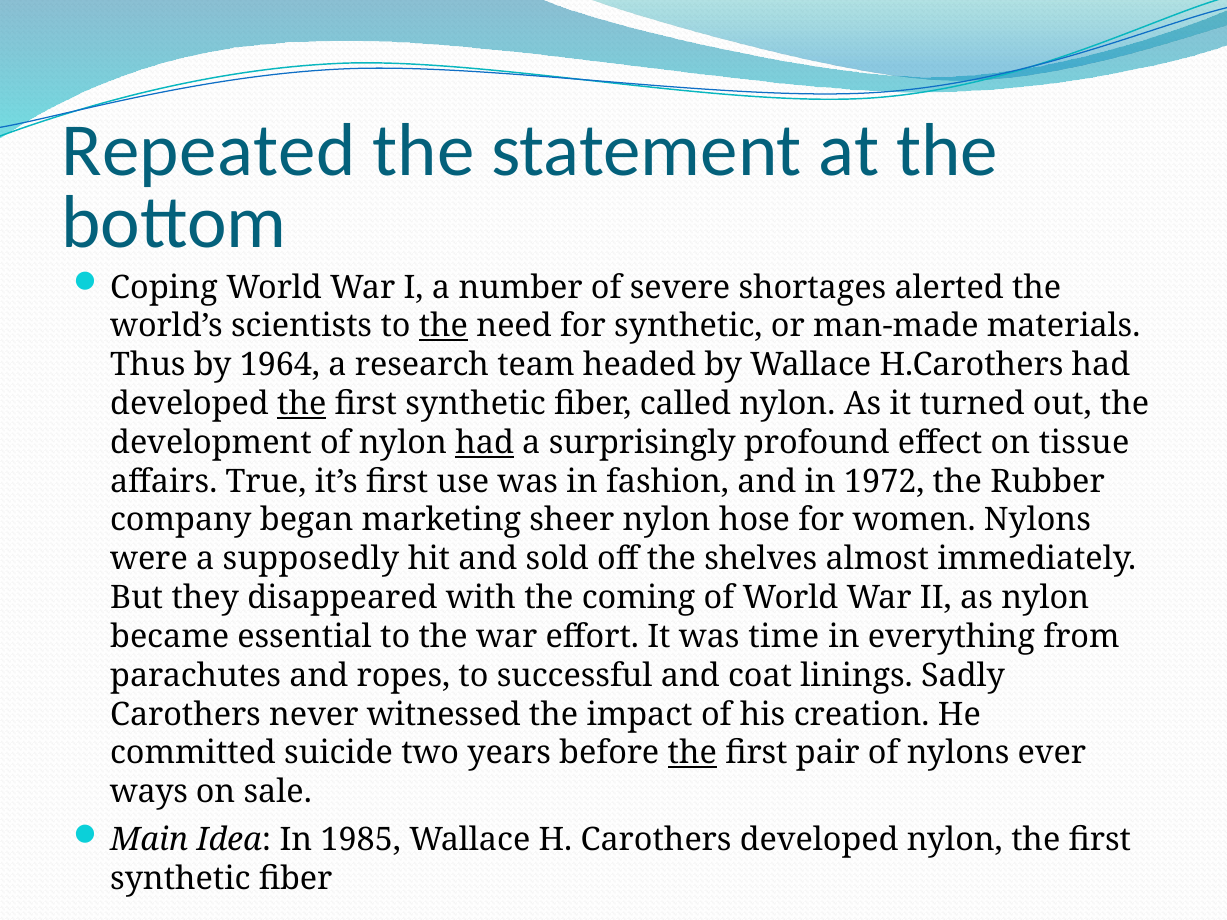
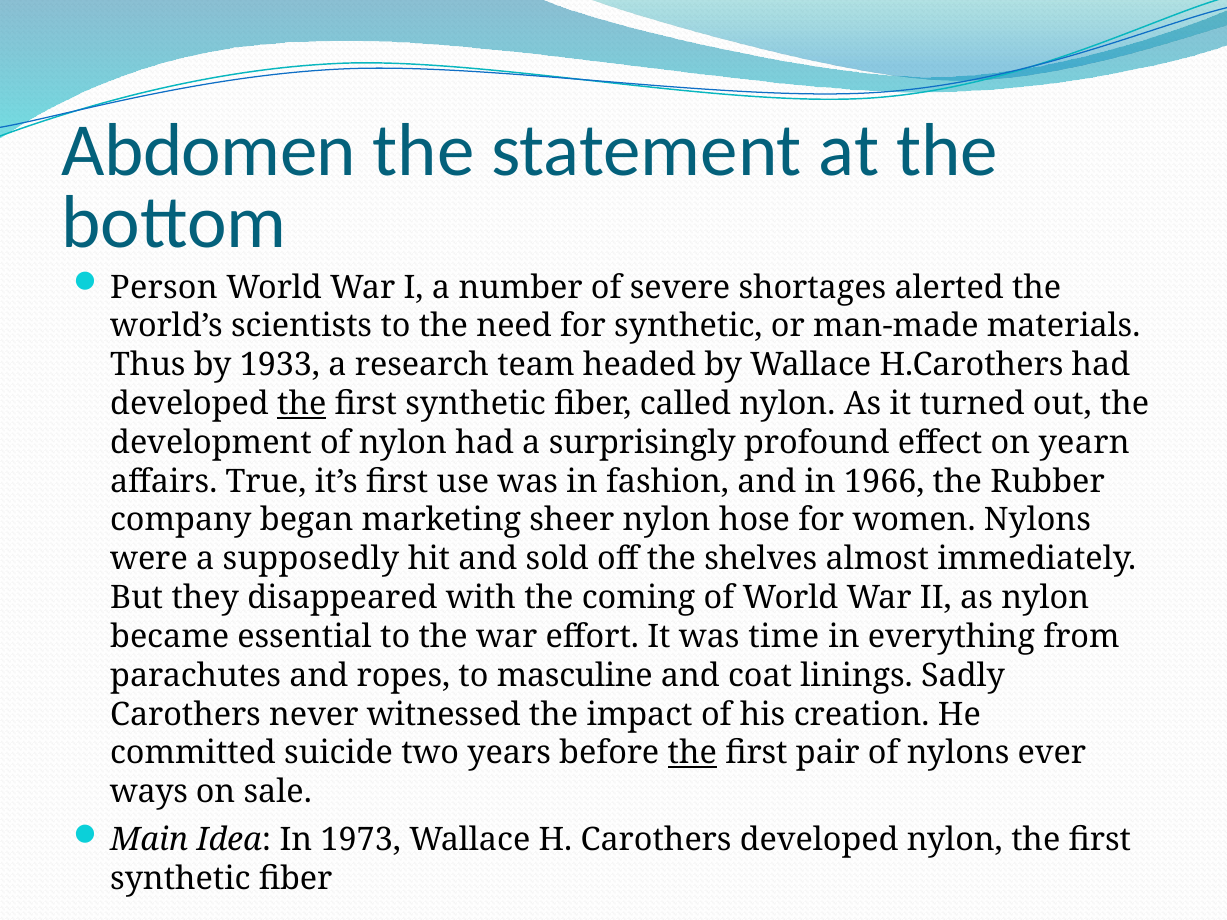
Repeated: Repeated -> Abdomen (209, 151)
Coping: Coping -> Person (164, 287)
the underline: present -> none (443, 326)
1964: 1964 -> 1933 (280, 365)
had underline: present -> none (485, 443)
tissue: tissue -> yearn (1084, 443)
1972: 1972 -> 1966 (884, 482)
successful: successful -> masculine (575, 676)
1985: 1985 -> 1973 (361, 840)
